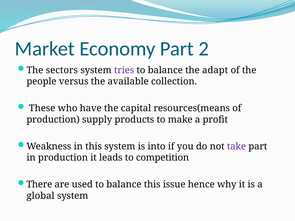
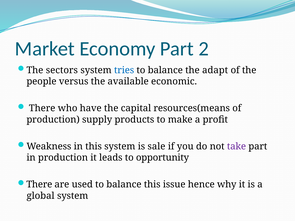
tries colour: purple -> blue (124, 70)
collection: collection -> economic (174, 82)
These: These -> There (42, 108)
into: into -> sale (156, 147)
competition: competition -> opportunity (163, 158)
